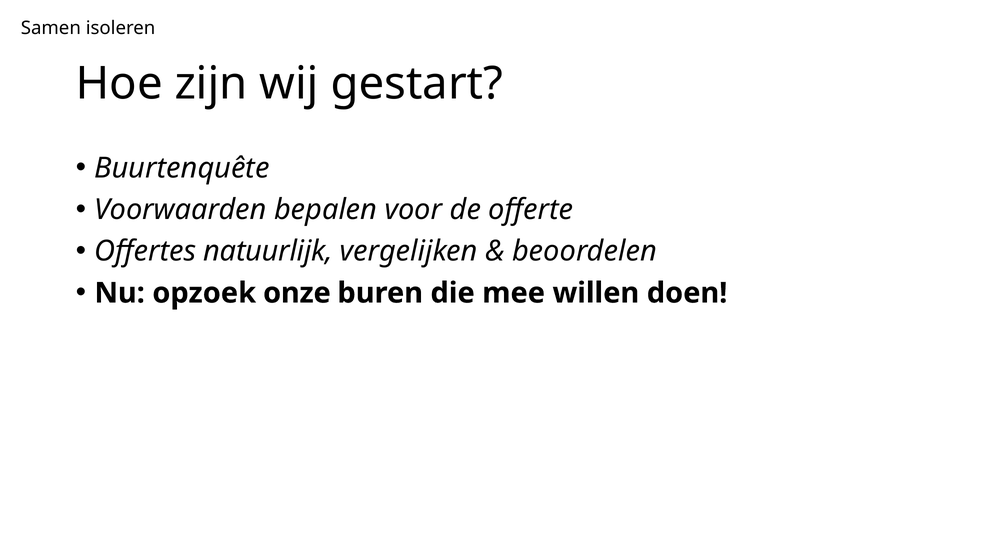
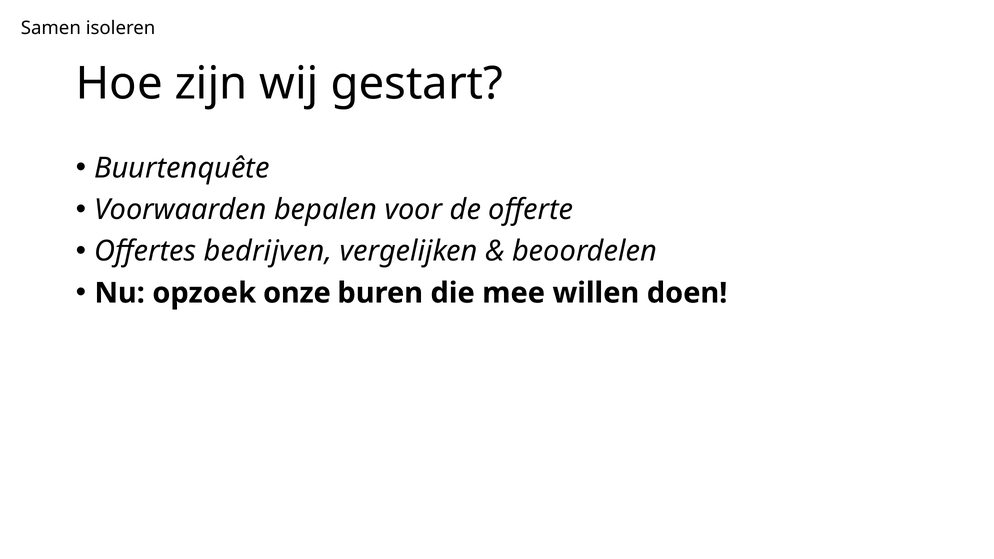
natuurlijk: natuurlijk -> bedrijven (268, 251)
